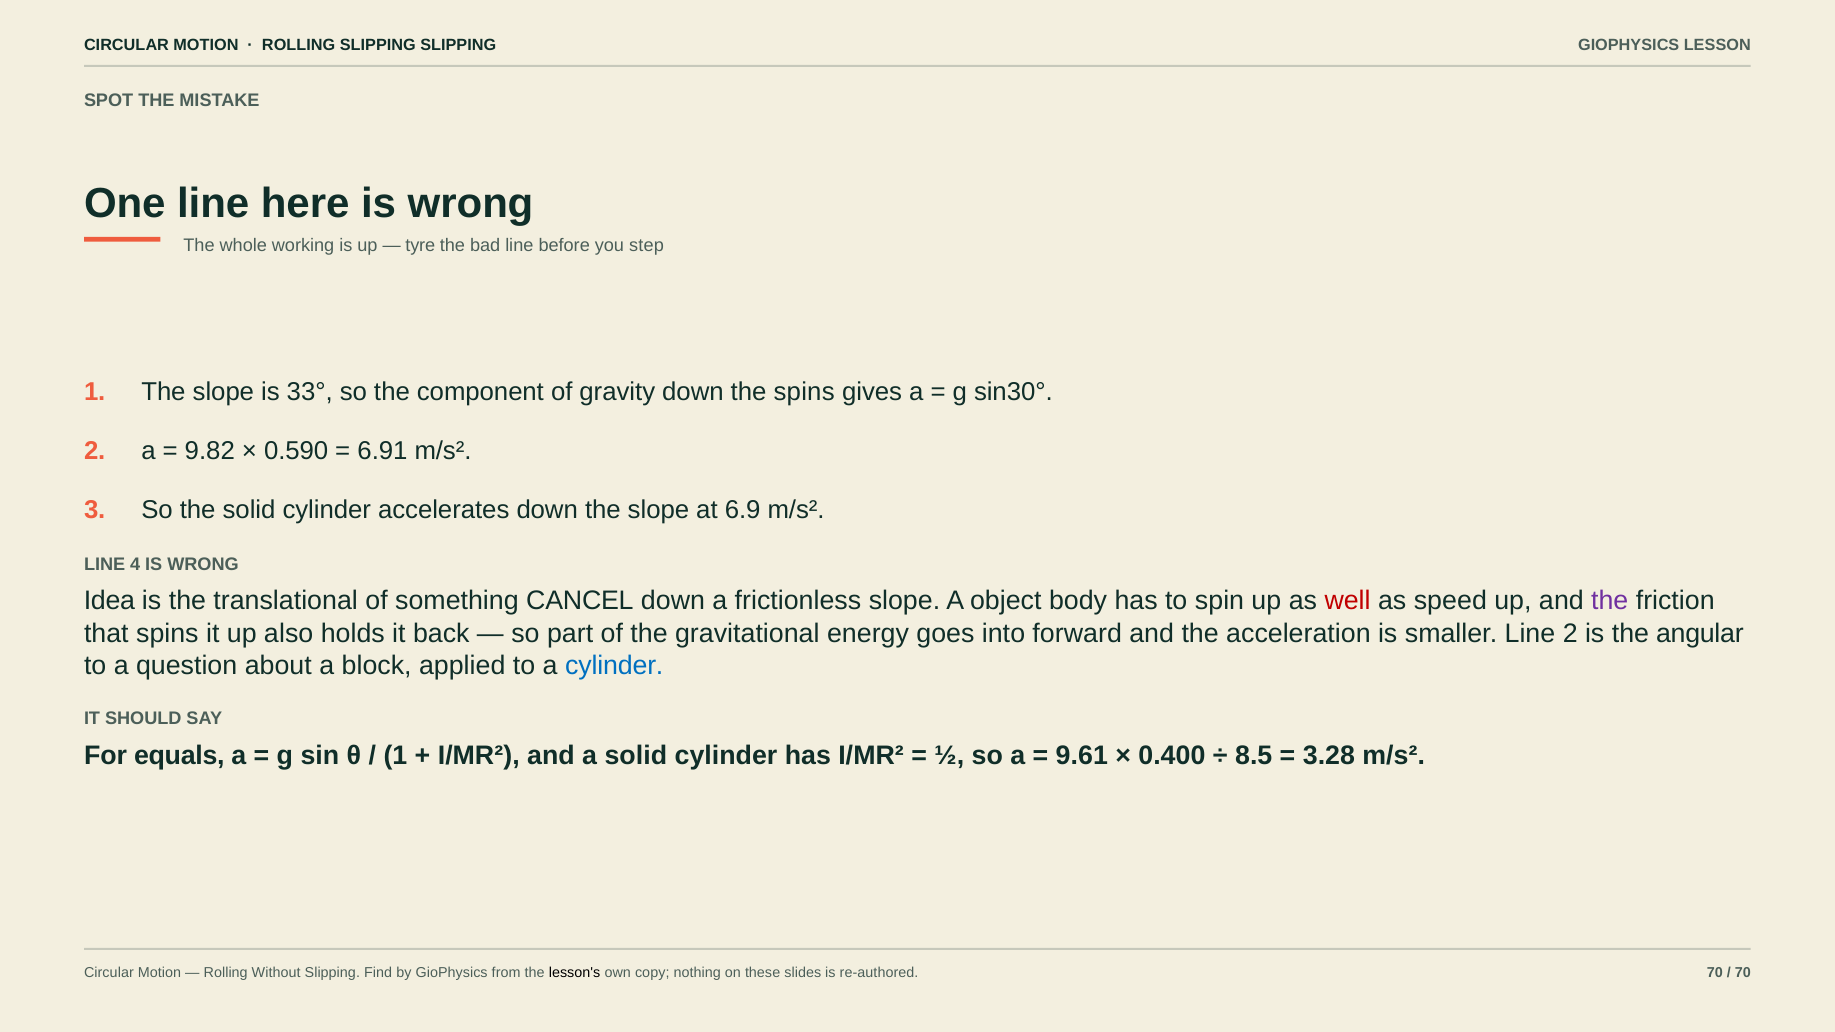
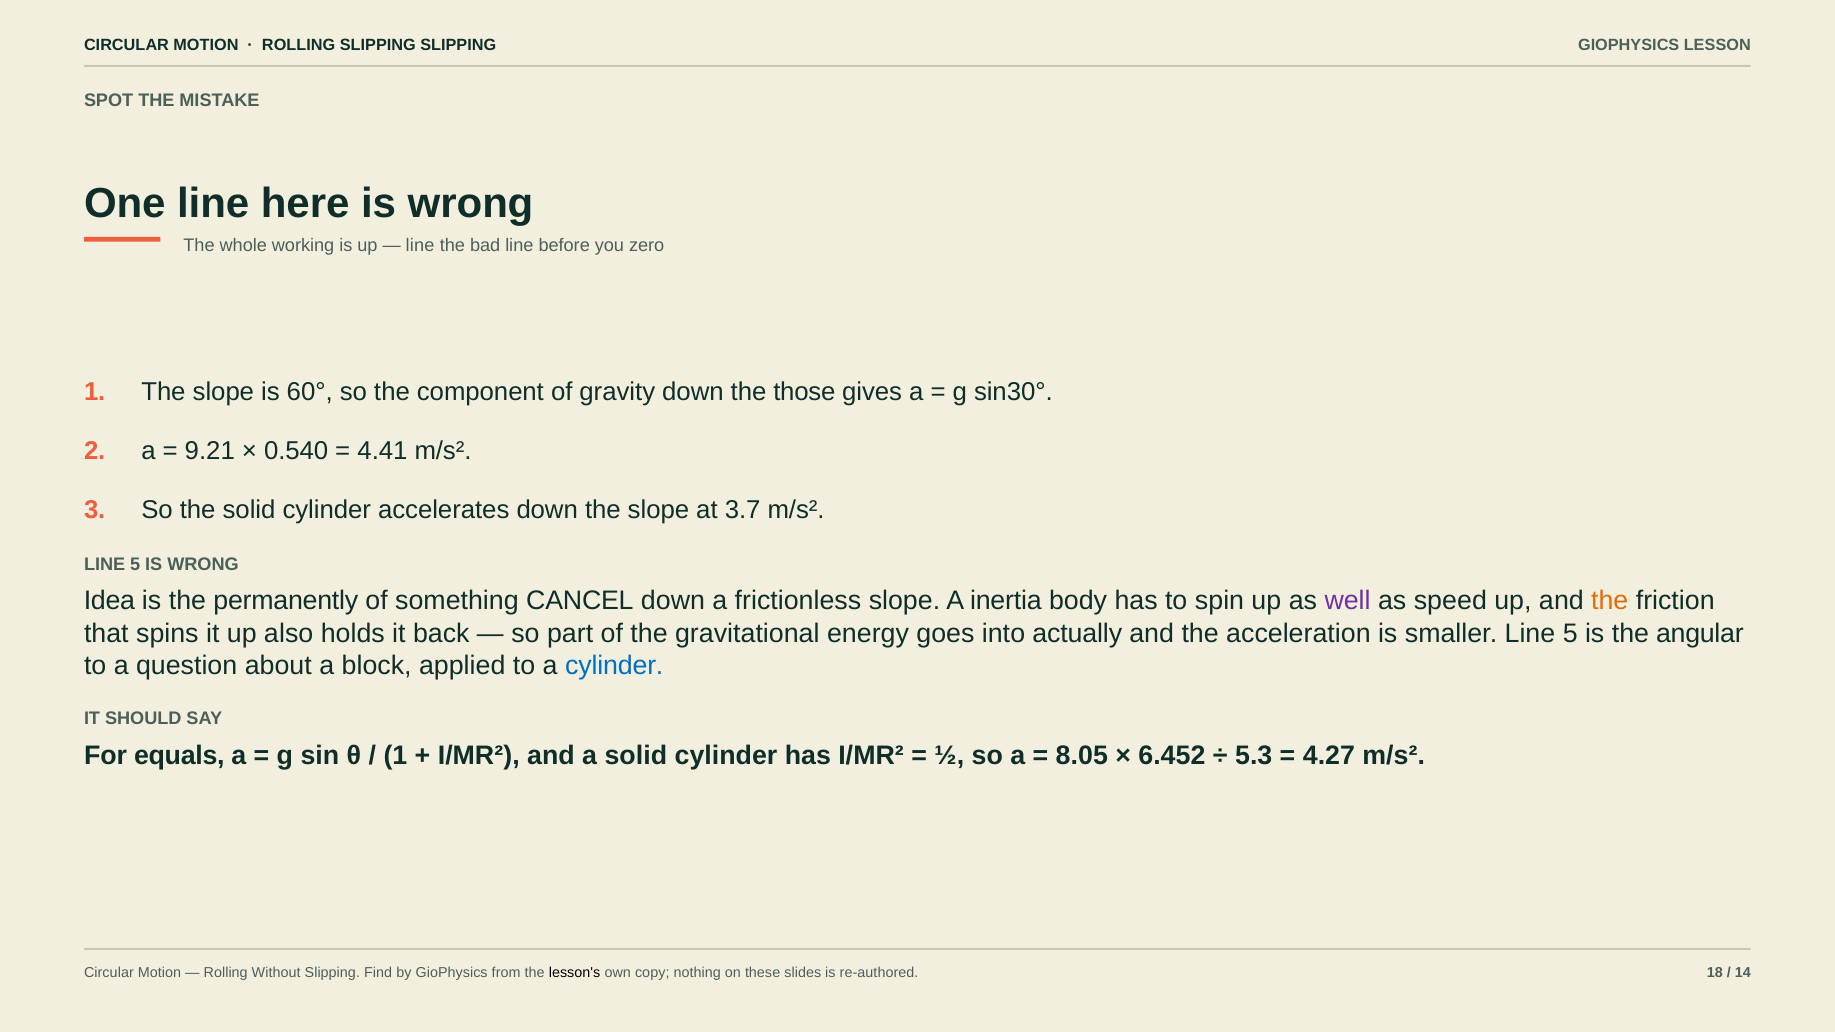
tyre: tyre -> line (420, 245)
step: step -> zero (647, 245)
33°: 33° -> 60° (310, 392)
the spins: spins -> those (804, 392)
9.82: 9.82 -> 9.21 (210, 451)
0.590: 0.590 -> 0.540 (296, 451)
6.91: 6.91 -> 4.41 (383, 451)
6.9: 6.9 -> 3.7 (743, 510)
4: 4 -> 5 (135, 564)
translational: translational -> permanently (286, 601)
object: object -> inertia (1006, 601)
well colour: red -> purple (1348, 601)
the colour: purple -> orange (1610, 601)
forward: forward -> actually (1077, 633)
smaller Line 2: 2 -> 5 (1570, 633)
9.61: 9.61 -> 8.05 (1082, 756)
0.400: 0.400 -> 6.452 (1172, 756)
8.5: 8.5 -> 5.3 (1254, 756)
3.28: 3.28 -> 4.27 (1329, 756)
re-authored 70: 70 -> 18 (1715, 973)
70: 70 -> 14 (1743, 973)
